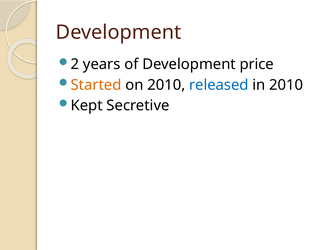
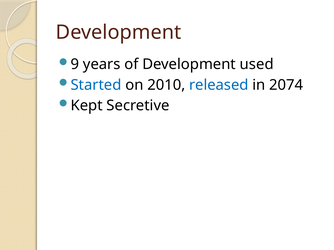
2: 2 -> 9 (75, 64)
price: price -> used (257, 64)
Started colour: orange -> blue (96, 85)
in 2010: 2010 -> 2074 (286, 85)
